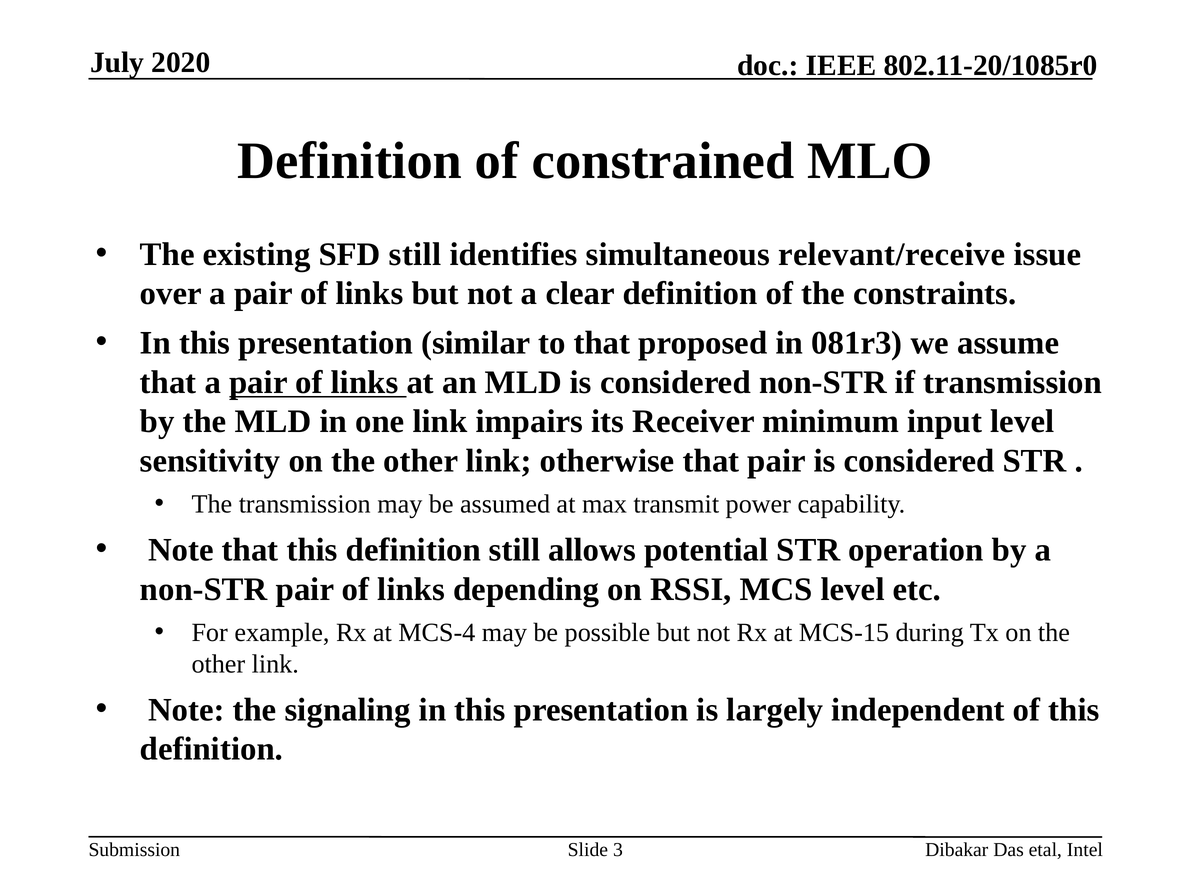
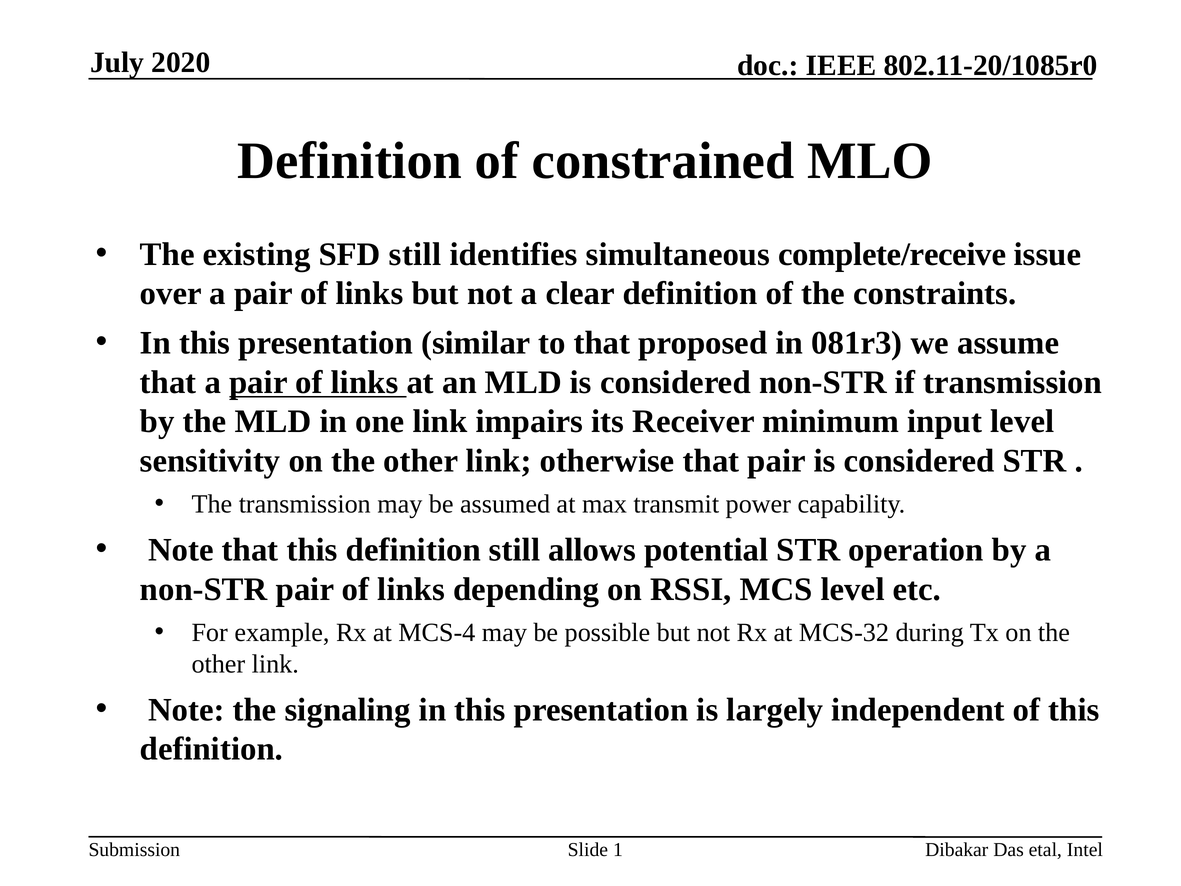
relevant/receive: relevant/receive -> complete/receive (892, 254)
MCS-15: MCS-15 -> MCS-32 (844, 632)
3: 3 -> 1 (618, 850)
